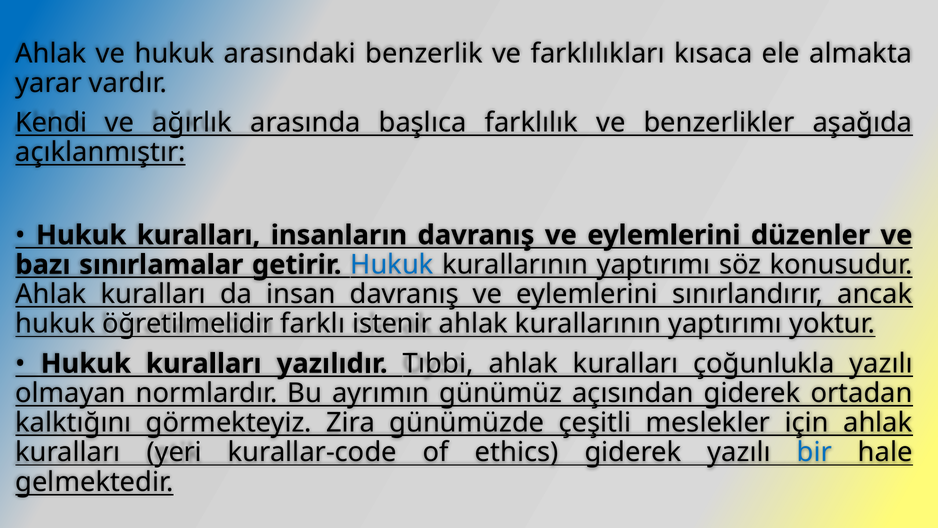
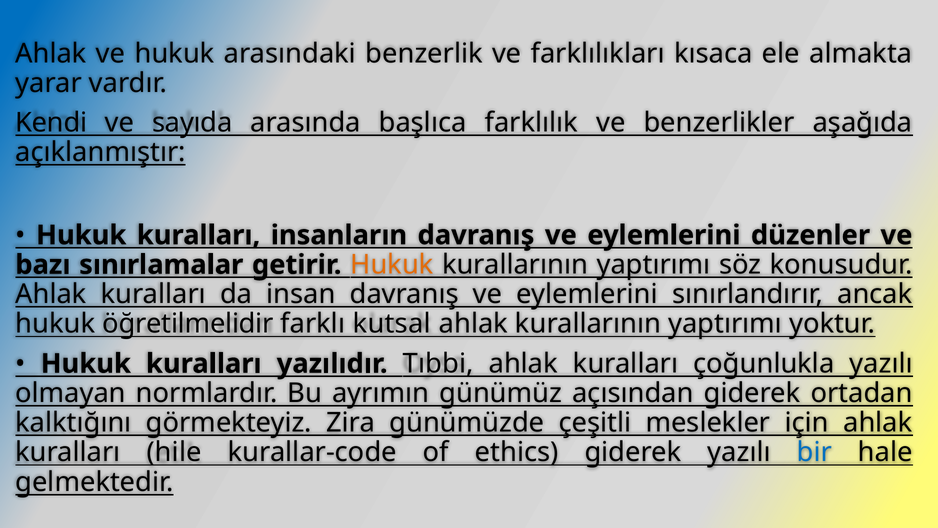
ağırlık: ağırlık -> sayıda (192, 123)
Hukuk colour: blue -> orange (392, 265)
istenir: istenir -> kutsal (392, 324)
yeri: yeri -> hile (174, 452)
